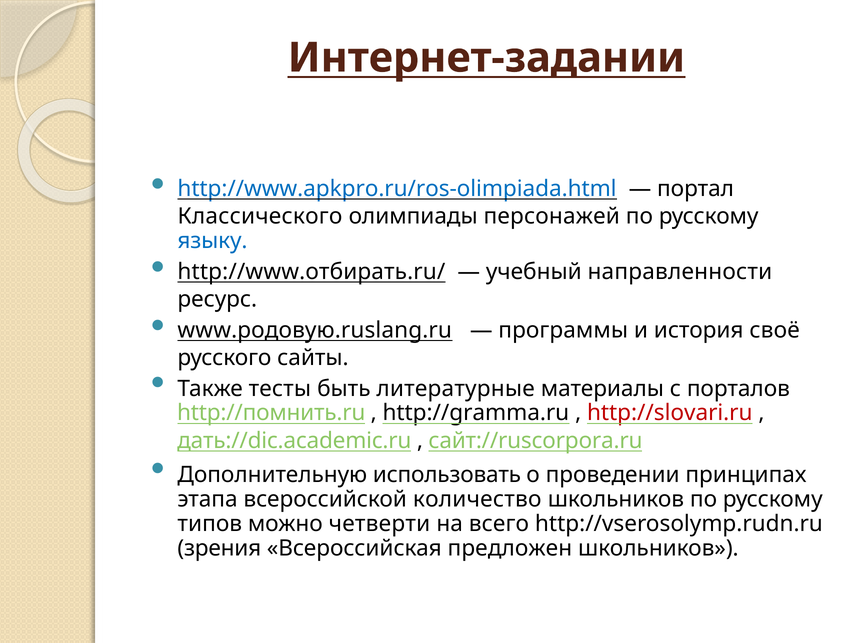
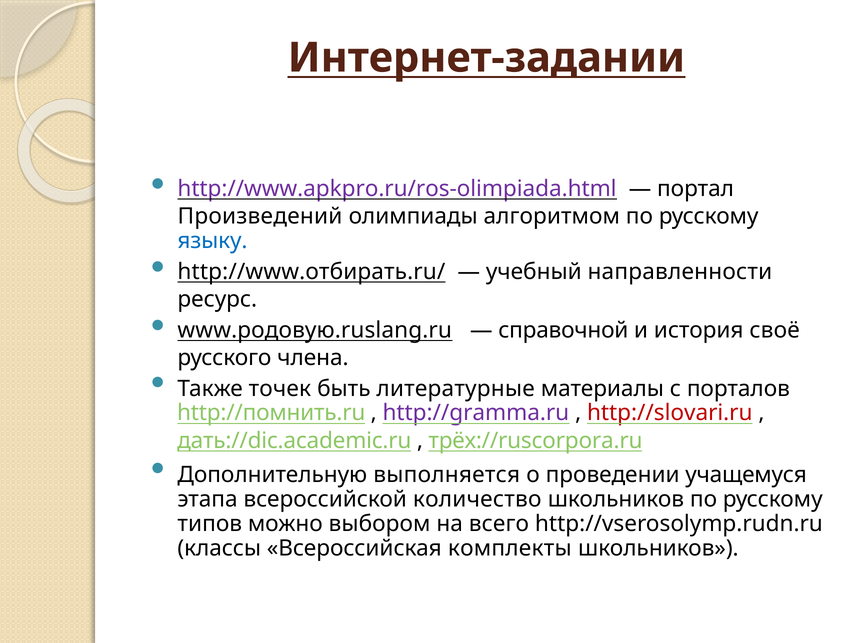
http://www.apkpro.ru/ros-olimpiada.html colour: blue -> purple (397, 189)
Классического: Классического -> Произведений (260, 216)
персонажей: персонажей -> алгоритмом (552, 216)
программы: программы -> справочной (563, 330)
сайты: сайты -> члена (313, 358)
тесты: тесты -> точек (280, 389)
http://gramma.ru colour: black -> purple (476, 413)
сайт://ruscorpora.ru: сайт://ruscorpora.ru -> трёх://ruscorpora.ru (535, 441)
использовать: использовать -> выполняется (447, 475)
принципах: принципах -> учащемуся (746, 475)
четверти: четверти -> выбором (380, 524)
зрения: зрения -> классы (219, 548)
предложен: предложен -> комплекты (510, 548)
